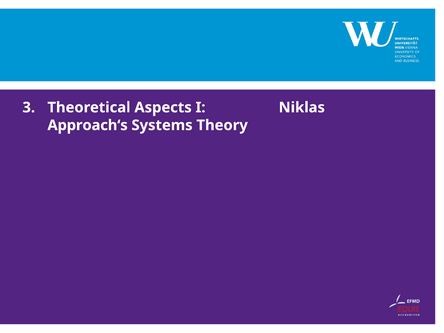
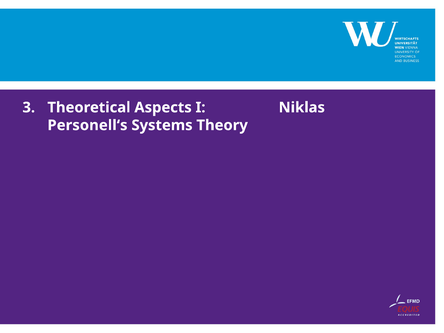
Approach‘s: Approach‘s -> Personell‘s (87, 125)
